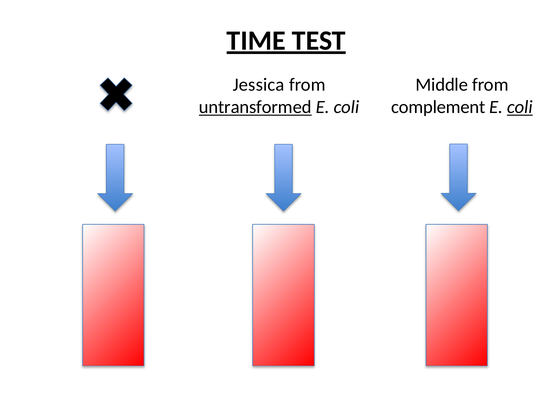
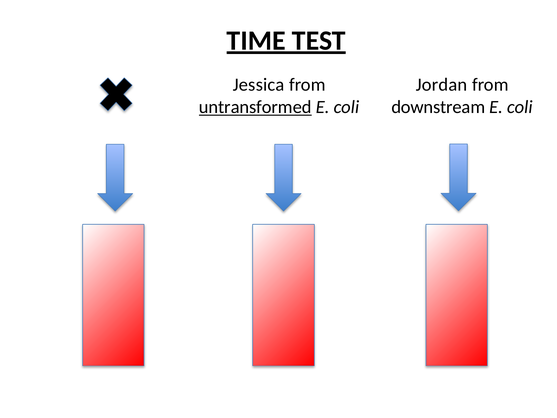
Middle: Middle -> Jordan (442, 85)
complement: complement -> downstream (438, 107)
coli underline: present -> none (520, 107)
